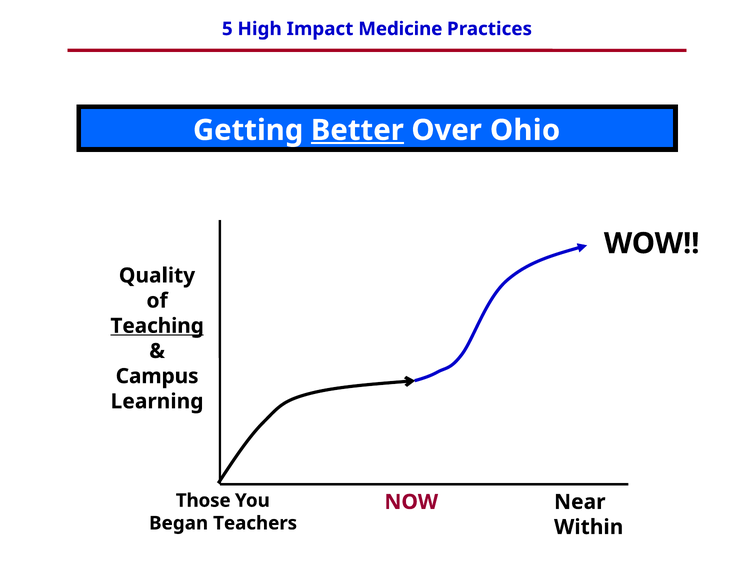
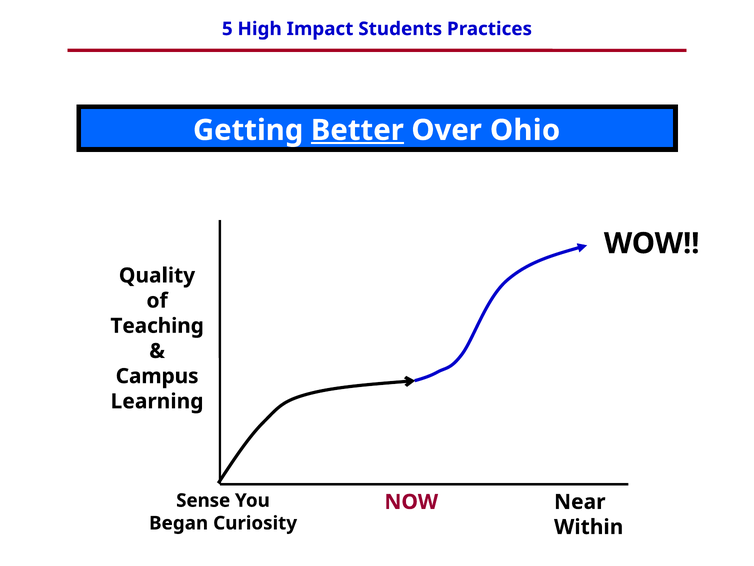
Medicine: Medicine -> Students (400, 29)
Teaching underline: present -> none (157, 326)
Those: Those -> Sense (203, 500)
Teachers: Teachers -> Curiosity (255, 523)
